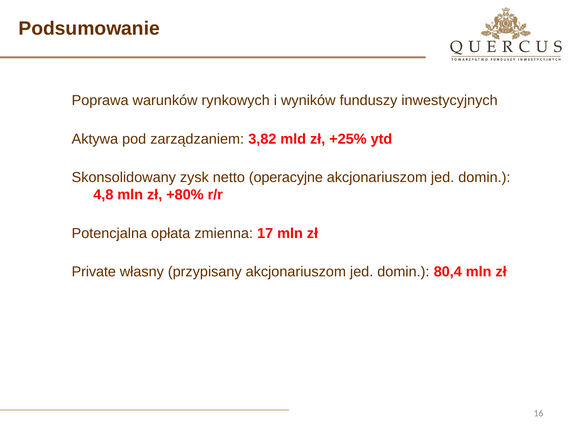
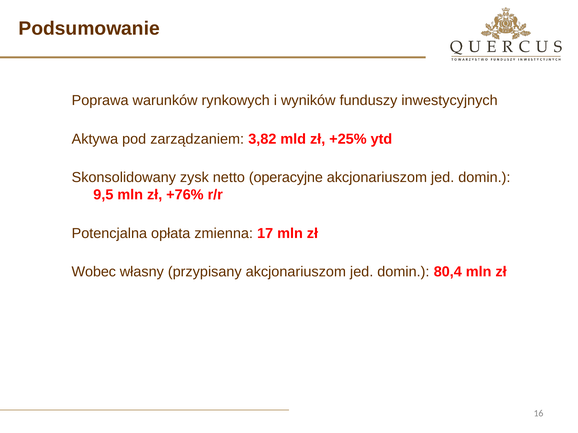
4,8: 4,8 -> 9,5 (103, 195)
+80%: +80% -> +76% (185, 195)
Private: Private -> Wobec (94, 272)
